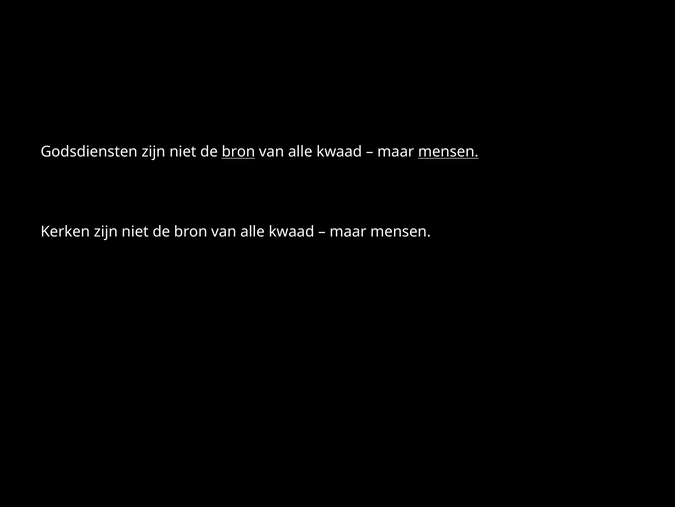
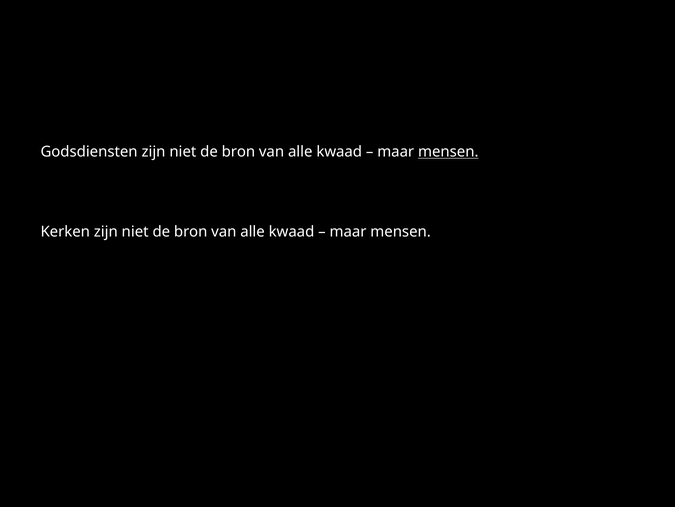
bron underline: present -> none (238, 152)
